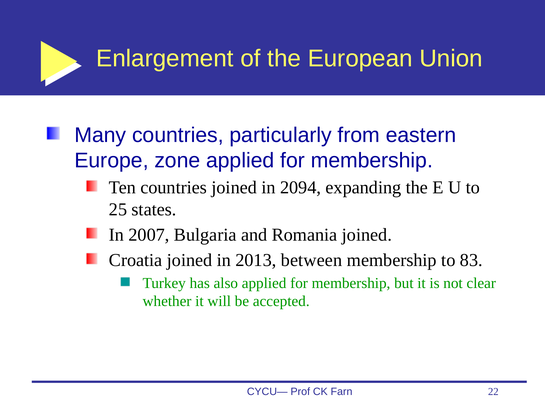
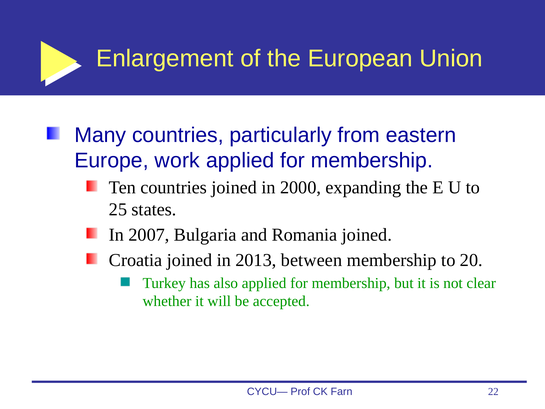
zone: zone -> work (177, 160)
2094: 2094 -> 2000 (301, 187)
83: 83 -> 20 (471, 260)
